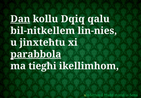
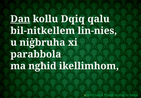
jinxteħtu: jinxteħtu -> niġbruha (42, 42)
parabbola underline: present -> none (36, 54)
tiegħi: tiegħi -> ngħid (42, 66)
